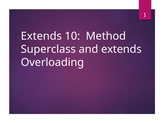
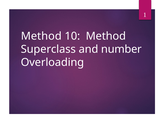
Extends: Extends -> Method (41, 36)
and extends: extends -> number (121, 49)
